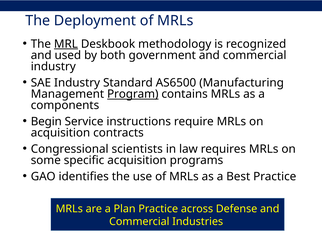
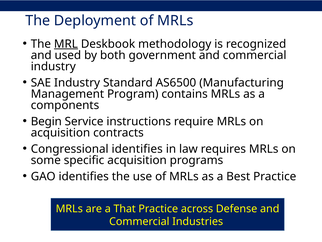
Program underline: present -> none (133, 94)
Congressional scientists: scientists -> identifies (137, 149)
Plan: Plan -> That (125, 208)
